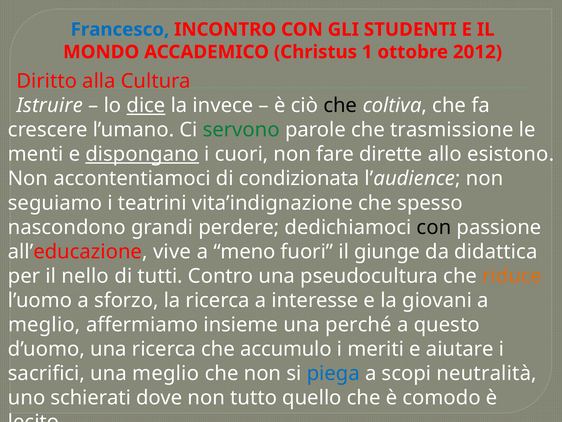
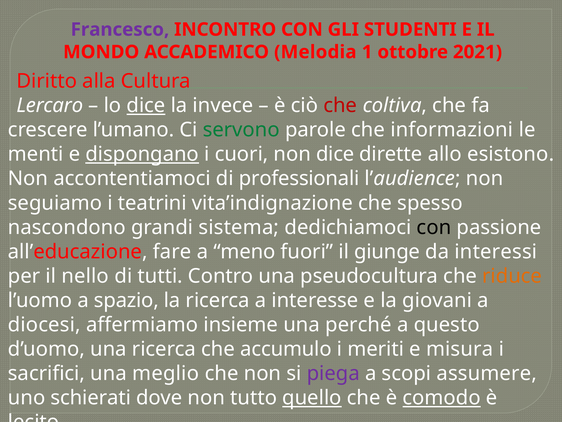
Francesco colour: blue -> purple (120, 30)
Christus: Christus -> Melodia (315, 52)
2012: 2012 -> 2021 (478, 52)
Istruire: Istruire -> Lercaro (50, 105)
che colour: black -> red (340, 105)
trasmissione: trasmissione -> informazioni (452, 130)
non fare: fare -> dice (335, 154)
condizionata: condizionata -> professionali (299, 178)
perdere: perdere -> sistema (239, 227)
vive: vive -> fare (172, 251)
didattica: didattica -> interessi (496, 251)
sforzo: sforzo -> spazio (126, 300)
meglio: meglio -> diocesi (44, 324)
aiutare: aiutare -> misura (460, 349)
piega colour: blue -> purple (333, 373)
neutralità: neutralità -> assumere (487, 373)
quello underline: none -> present (312, 397)
comodo underline: none -> present (442, 397)
